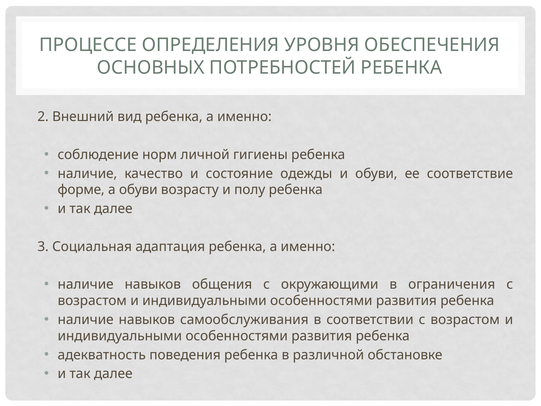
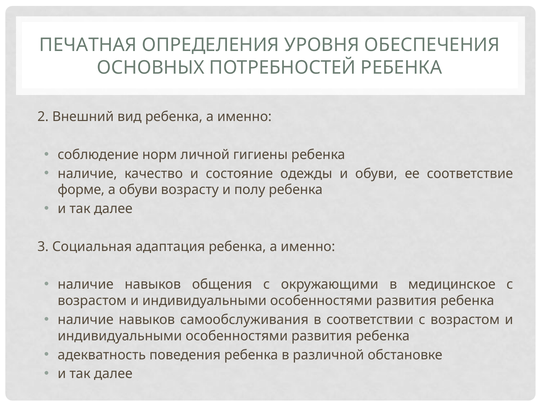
ПРОЦЕССЕ: ПРОЦЕССЕ -> ПЕЧАТНАЯ (88, 45)
ограничения: ограничения -> медицинское (452, 284)
